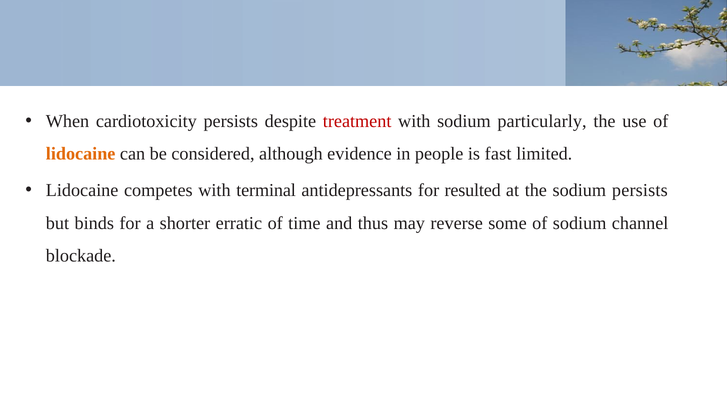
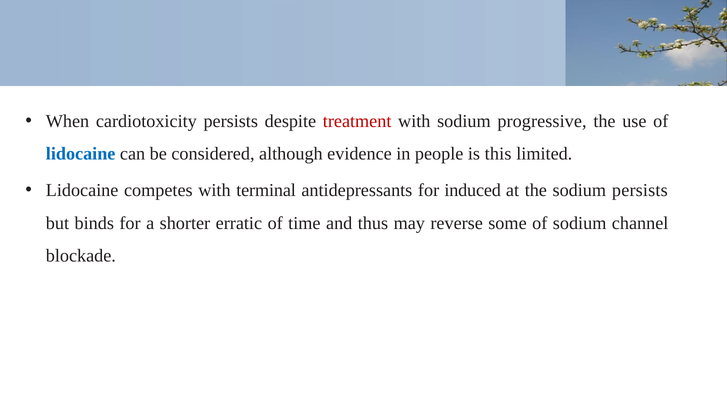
particularly: particularly -> progressive (542, 121)
lidocaine colour: orange -> blue (81, 154)
fast: fast -> this (498, 154)
resulted: resulted -> induced (473, 190)
